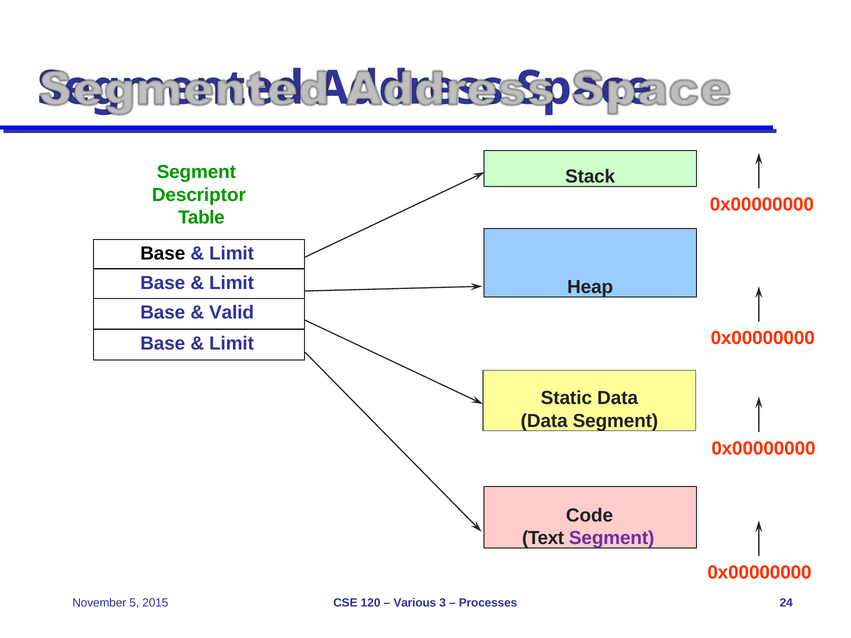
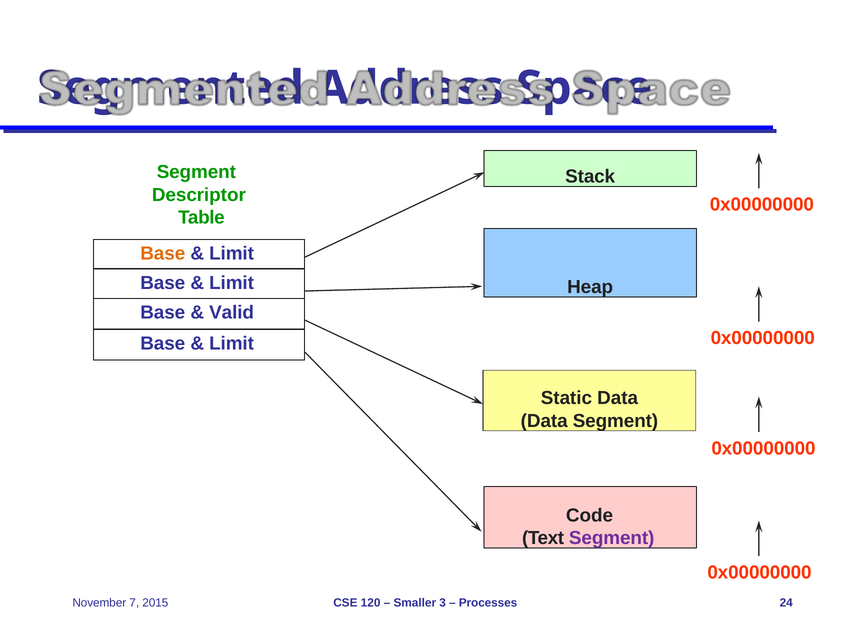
Base colour: black -> orange (163, 254)
5: 5 -> 7 (134, 603)
Various: Various -> Smaller (415, 603)
